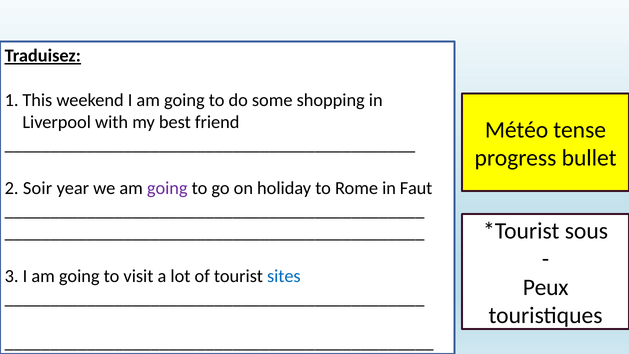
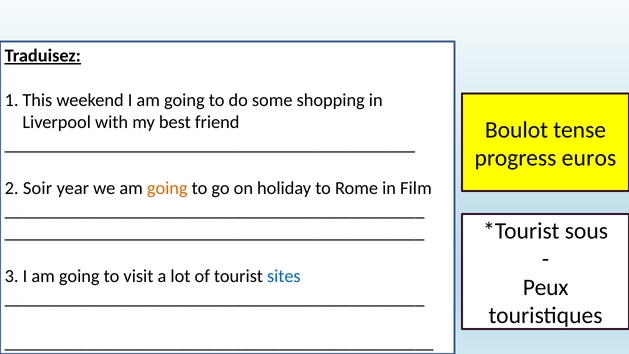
Météo: Météo -> Boulot (517, 130)
bullet: bullet -> euros (589, 158)
going colour: purple -> orange (167, 188)
Faut: Faut -> Film (416, 188)
